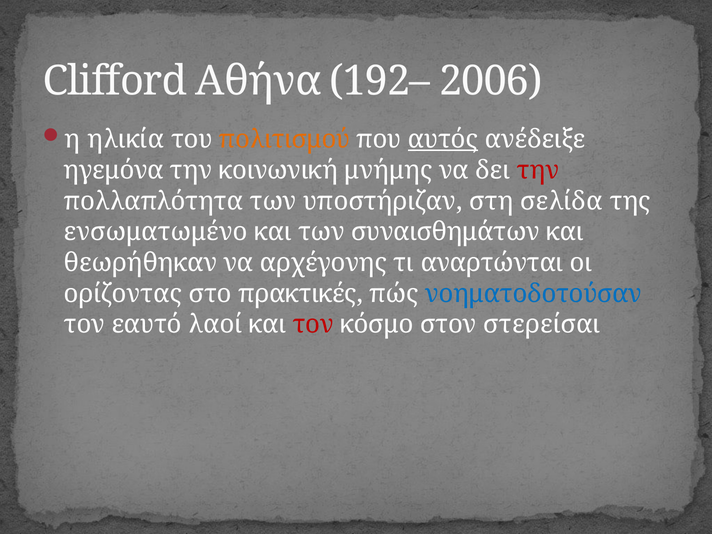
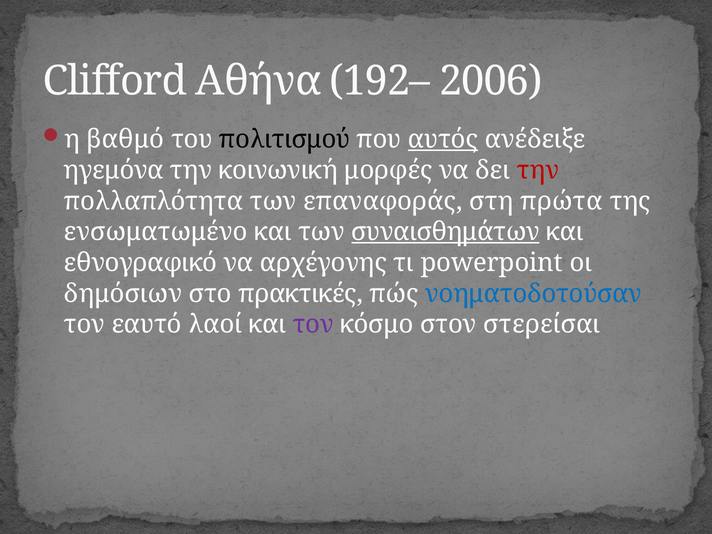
ηλικία: ηλικία -> βαθμό (126, 139)
πολιτισμού colour: orange -> black (285, 139)
μνήμης: μνήμης -> μορφές (389, 170)
υποστήριζαν: υποστήριζαν -> επαναφοράς (383, 201)
σελίδα: σελίδα -> πρώτα (561, 201)
συναισθημάτων underline: none -> present (446, 232)
θεωρήθηκαν: θεωρήθηκαν -> εθνογραφικό (141, 263)
αναρτώνται: αναρτώνται -> powerpoint (492, 263)
ορίζοντας: ορίζοντας -> δημόσιων (123, 294)
τον colour: red -> purple (313, 324)
